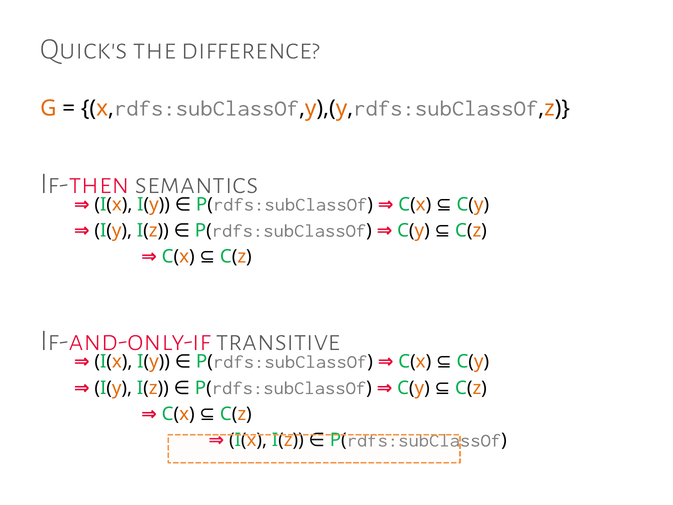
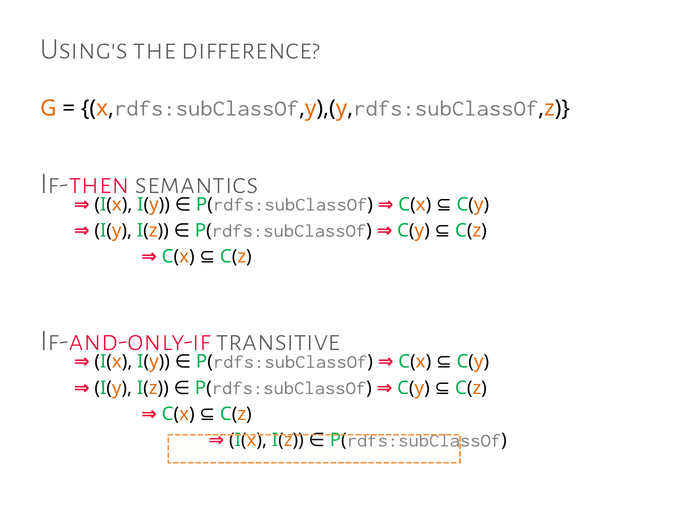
Quick's: Quick's -> Using's (84, 49)
